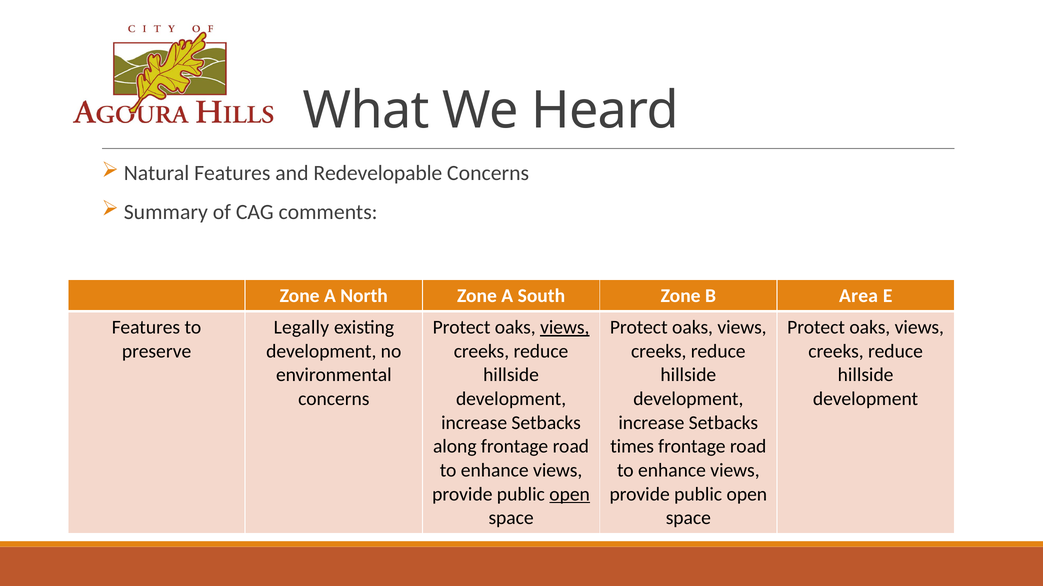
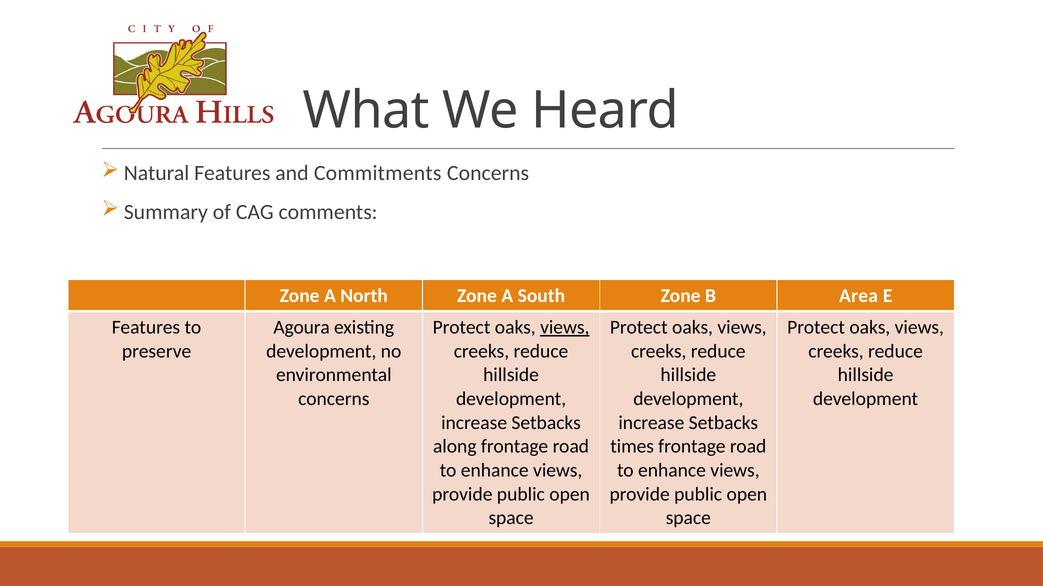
Redevelopable: Redevelopable -> Commitments (378, 173)
Legally: Legally -> Agoura (302, 328)
open underline: present -> none (570, 495)
